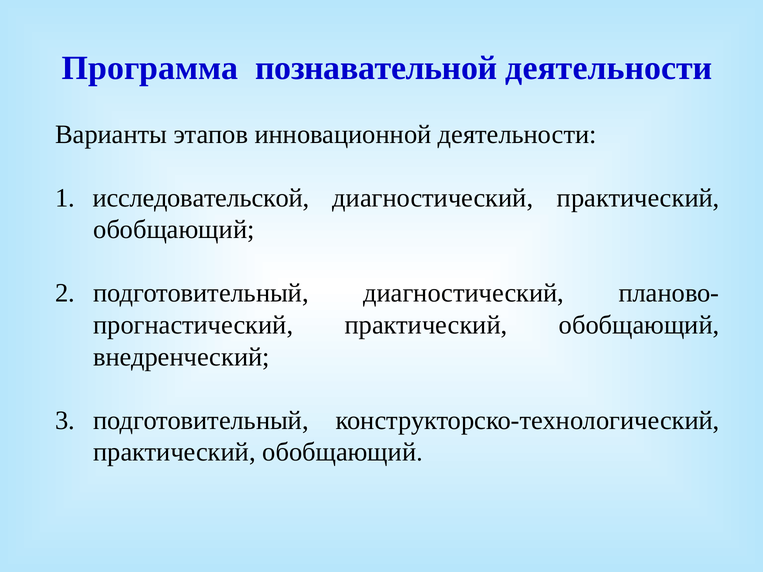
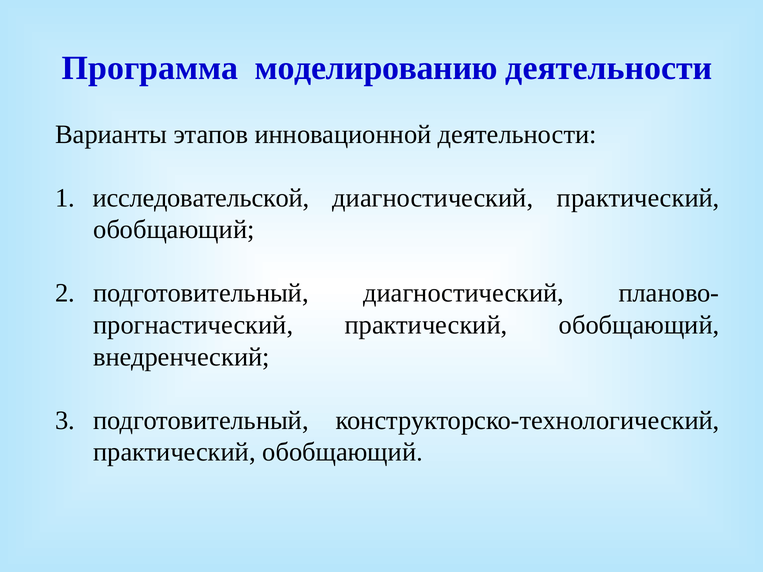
познавательной: познавательной -> моделированию (376, 68)
